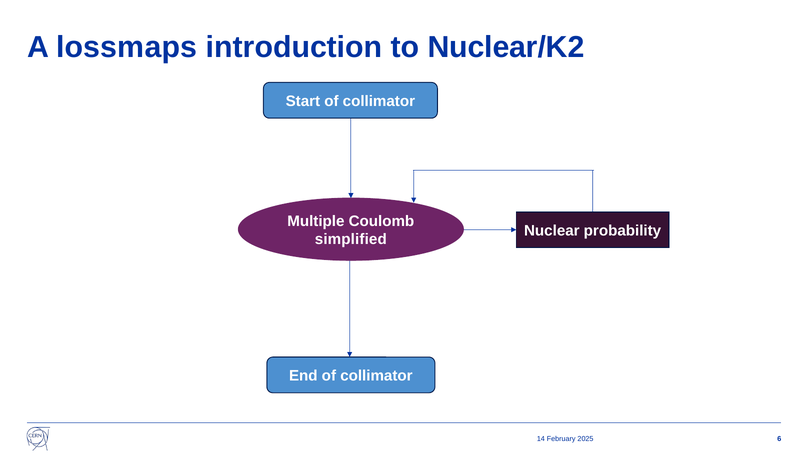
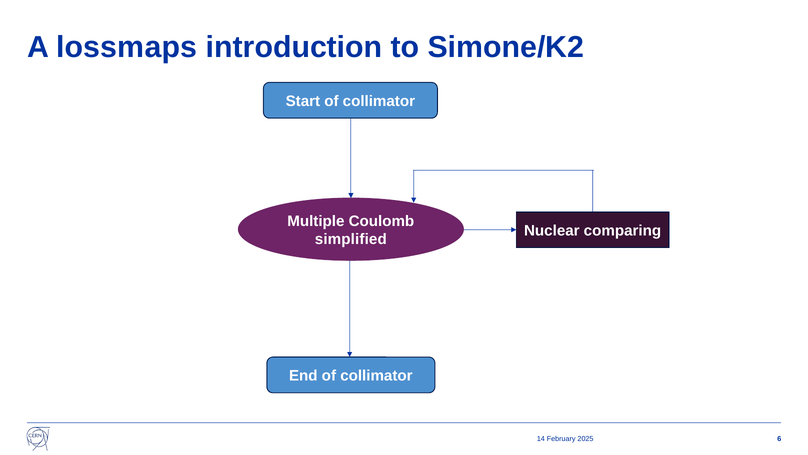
Nuclear/K2: Nuclear/K2 -> Simone/K2 (506, 47)
probability: probability -> comparing (622, 231)
